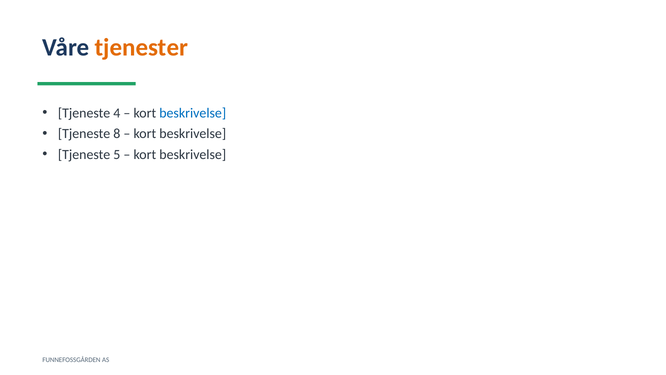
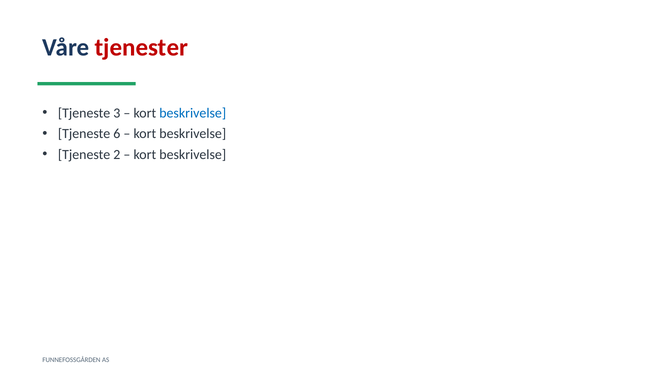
tjenester colour: orange -> red (141, 48)
4: 4 -> 3 (117, 113)
8: 8 -> 6 (117, 134)
5: 5 -> 2 (117, 154)
